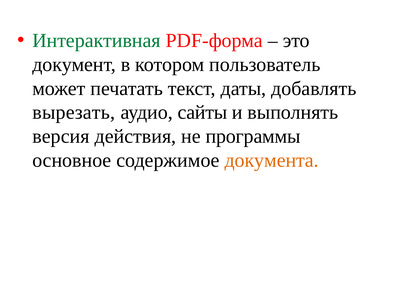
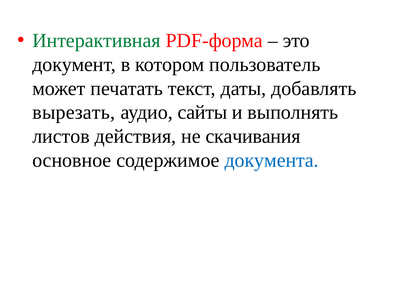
версия: версия -> листов (61, 136)
программы: программы -> скачивания (253, 136)
документа colour: orange -> blue (272, 160)
